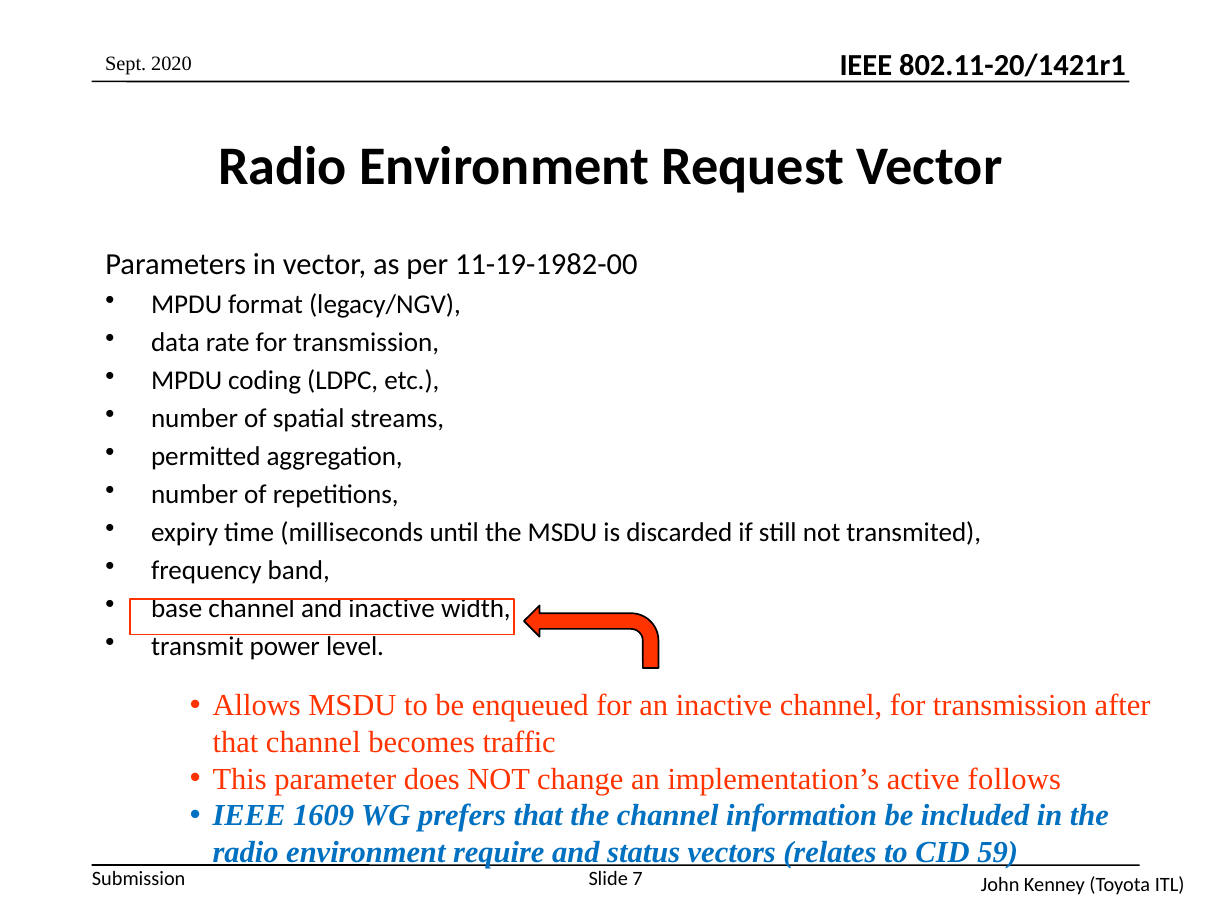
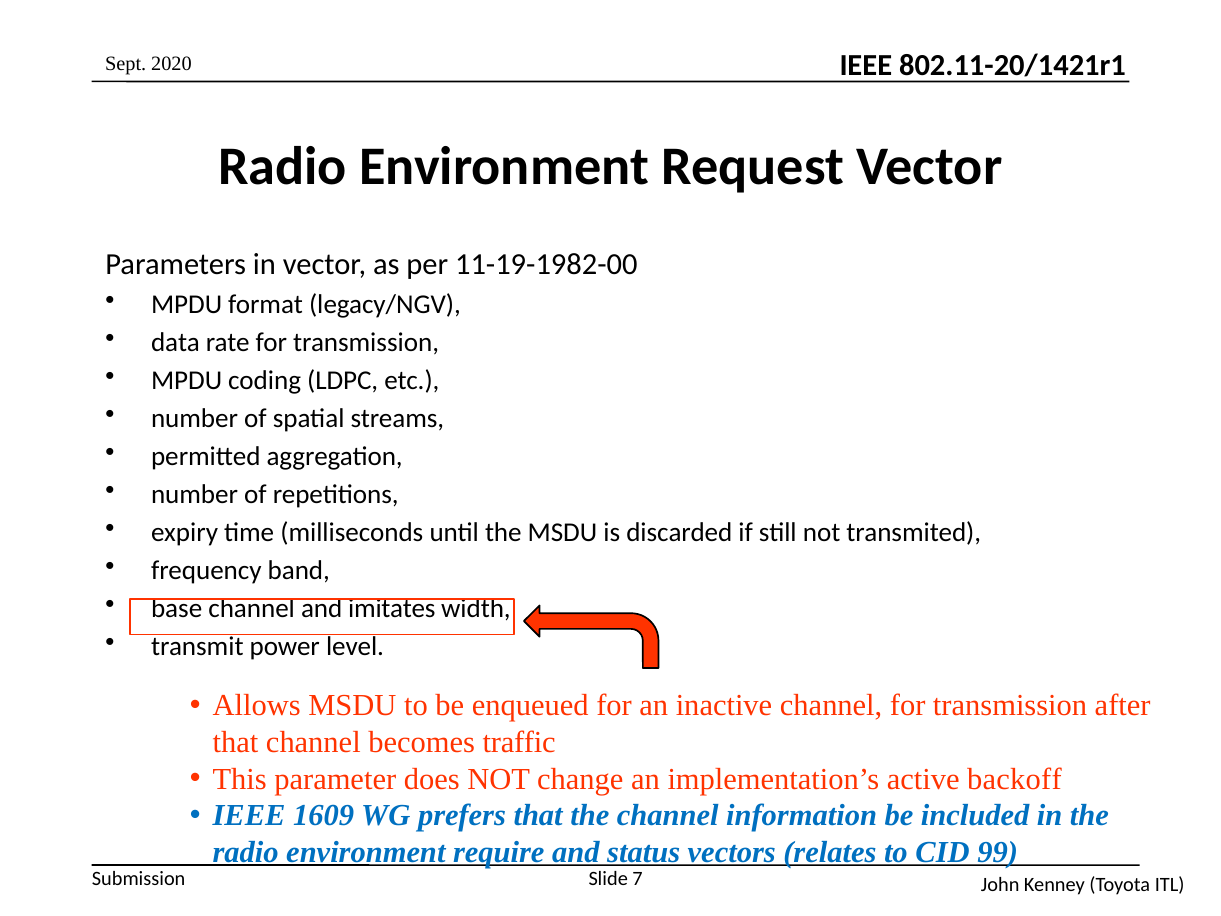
and inactive: inactive -> imitates (392, 608)
follows: follows -> backoff (1014, 779)
59: 59 -> 99 (998, 852)
